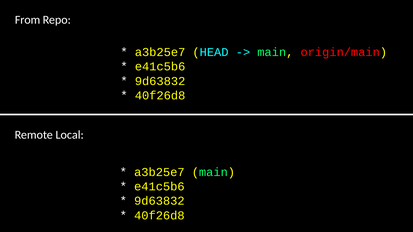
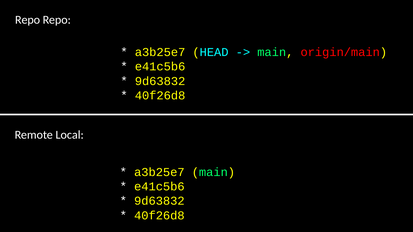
From: From -> Repo (28, 20)
